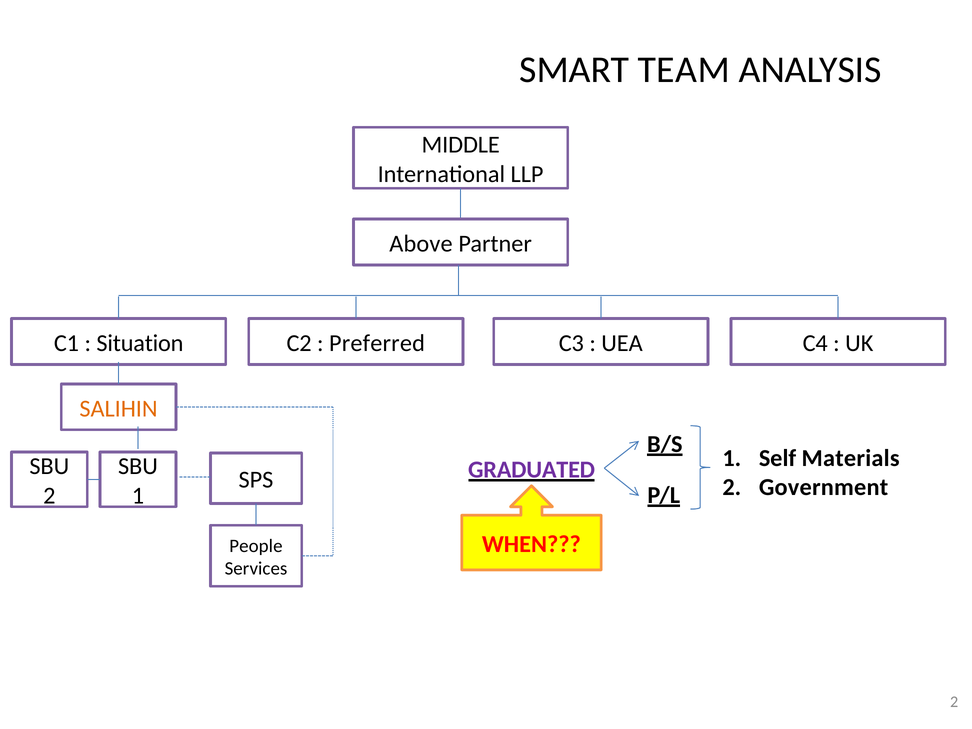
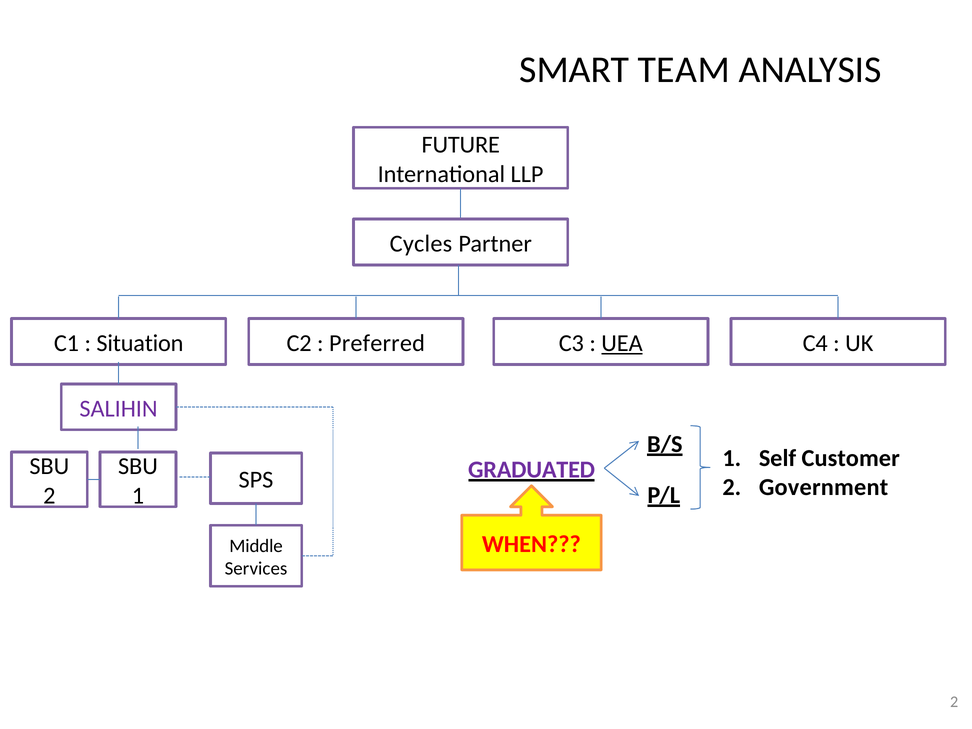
MIDDLE: MIDDLE -> FUTURE (461, 145)
Above: Above -> Cycles (421, 244)
UEA underline: none -> present (622, 343)
SALIHIN colour: orange -> purple (118, 409)
Materials: Materials -> Customer (851, 458)
People: People -> Middle (256, 546)
